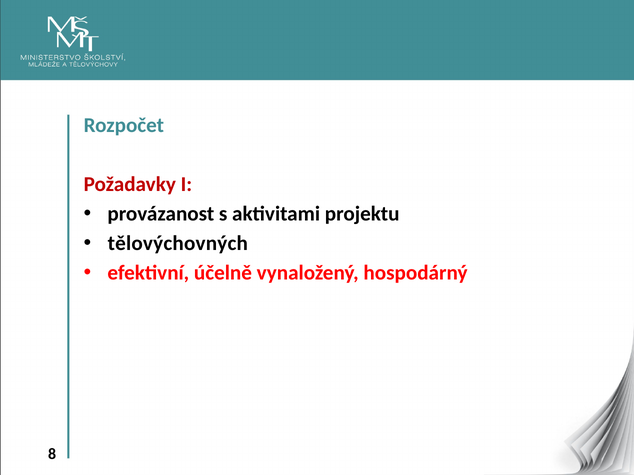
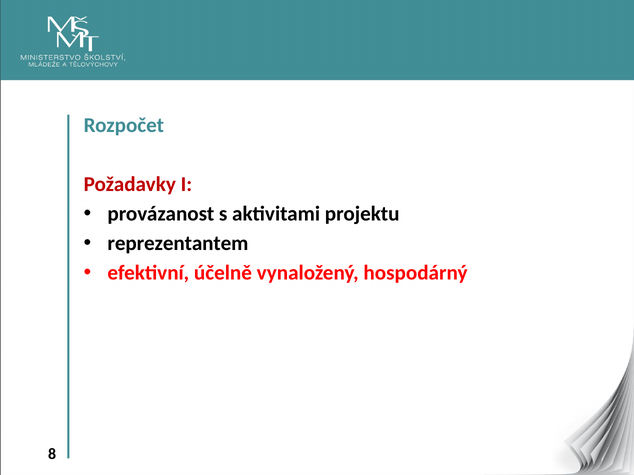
tělovýchovných: tělovýchovných -> reprezentantem (178, 244)
